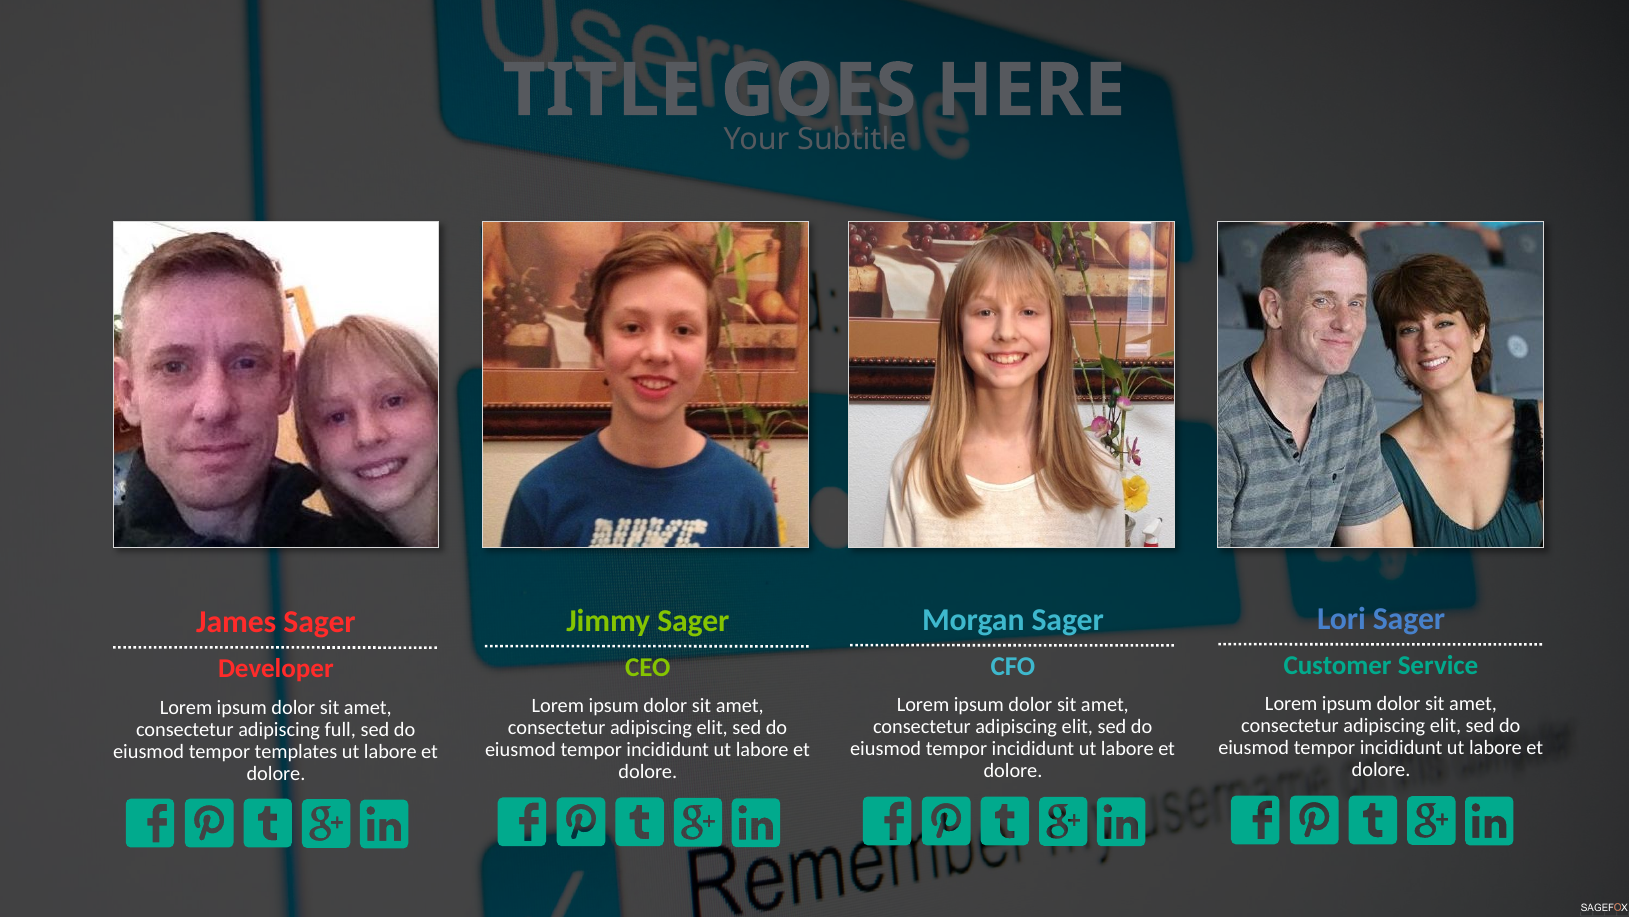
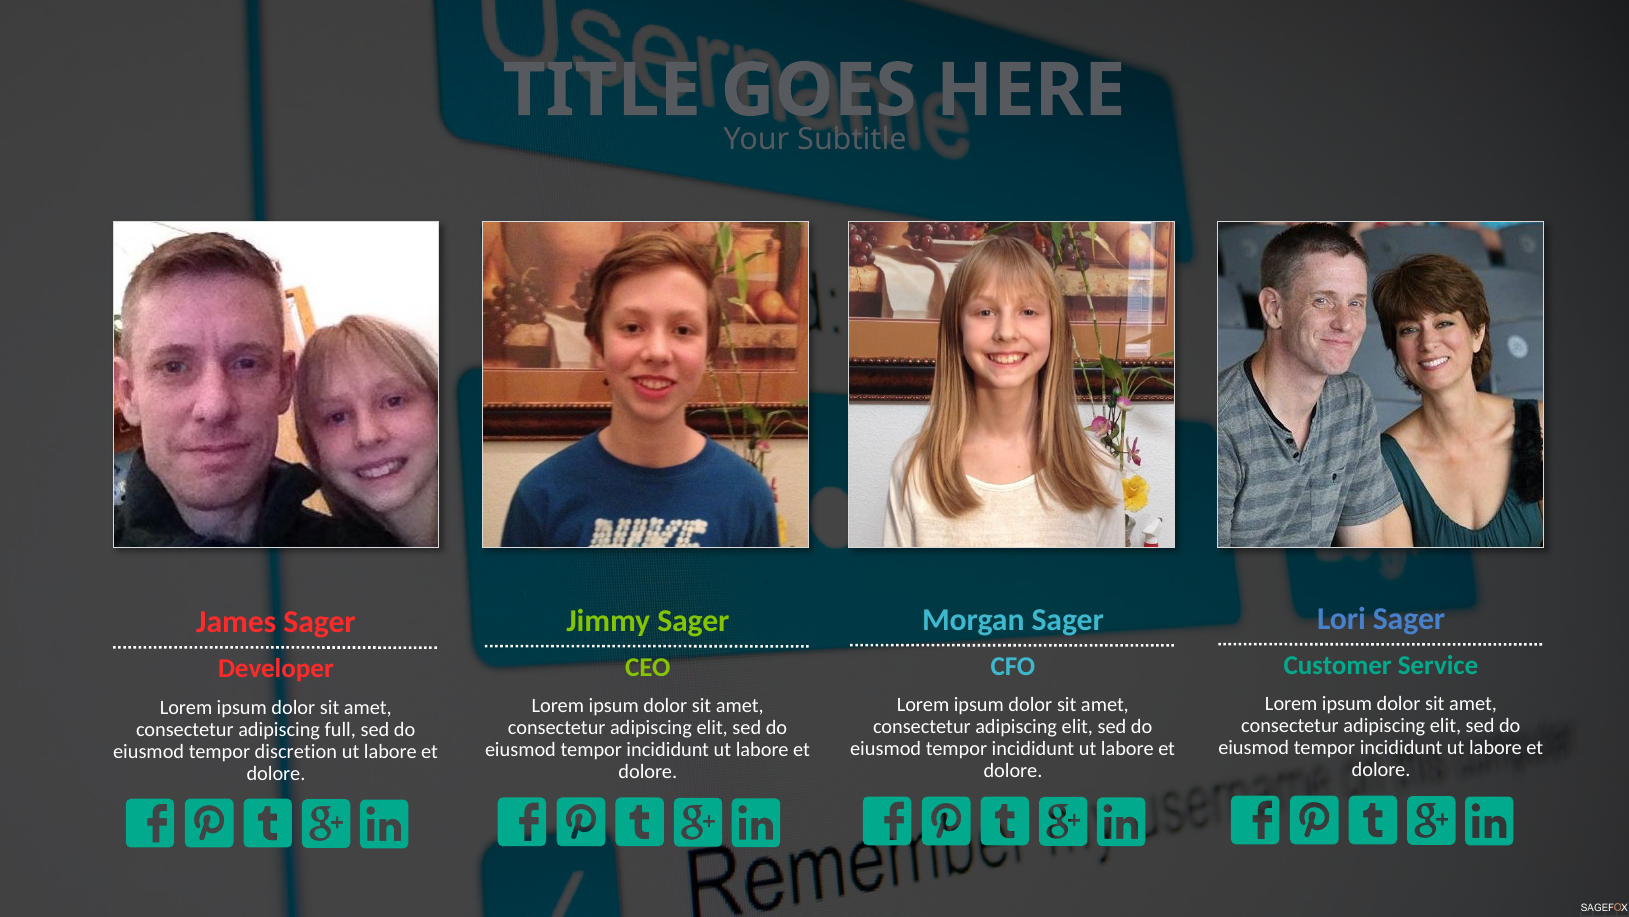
templates: templates -> discretion (296, 751)
